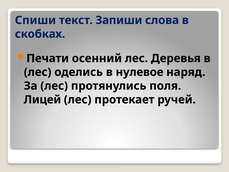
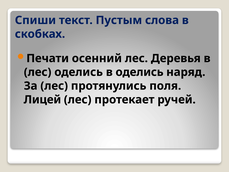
Запиши: Запиши -> Пустым (119, 20)
в нулевое: нулевое -> оделись (140, 72)
